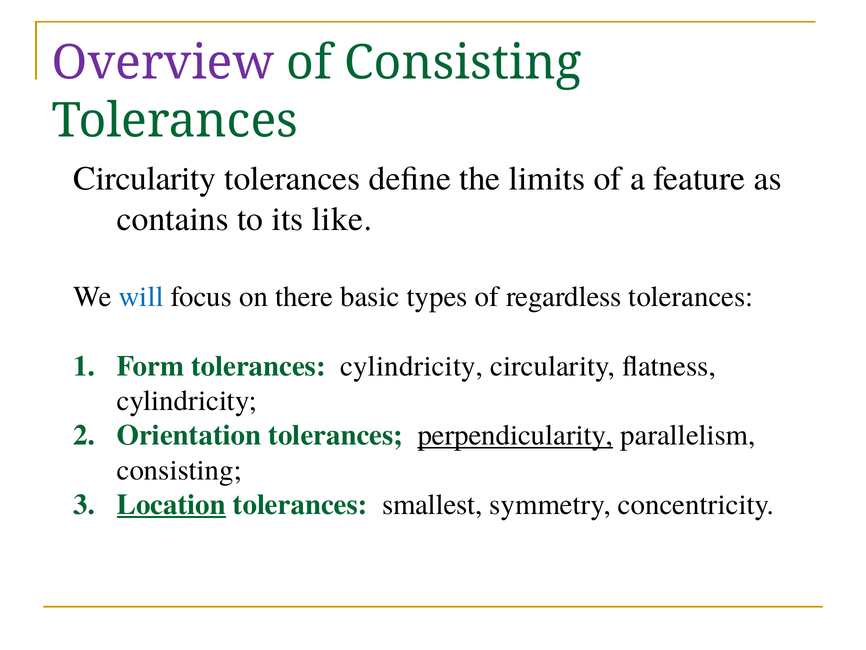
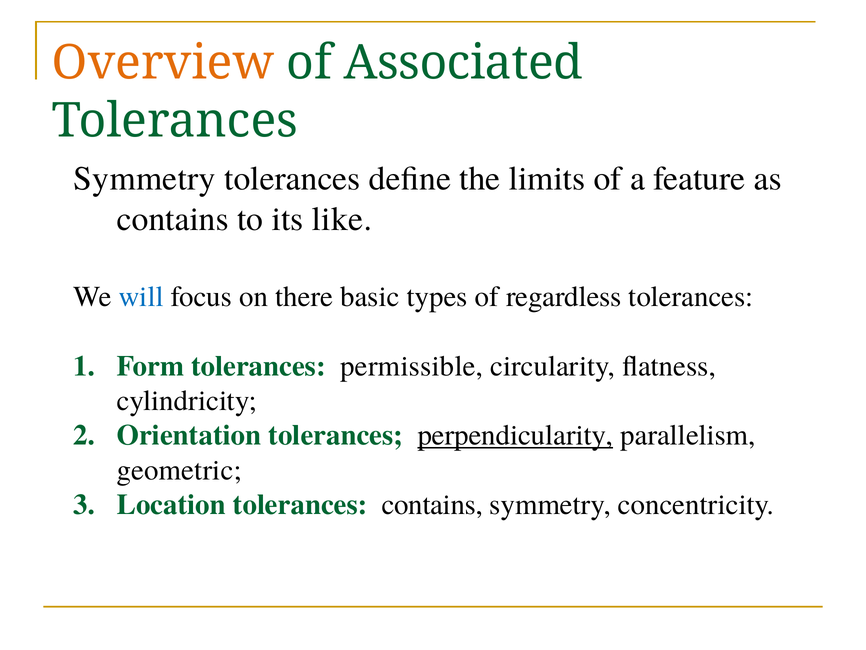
Overview colour: purple -> orange (163, 63)
of Consisting: Consisting -> Associated (463, 63)
Circularity: Circularity -> Symmetry (145, 178)
tolerances cylindricity: cylindricity -> permissible (412, 366)
consisting: consisting -> geometric (179, 470)
Location underline: present -> none (171, 504)
tolerances smallest: smallest -> contains (432, 504)
